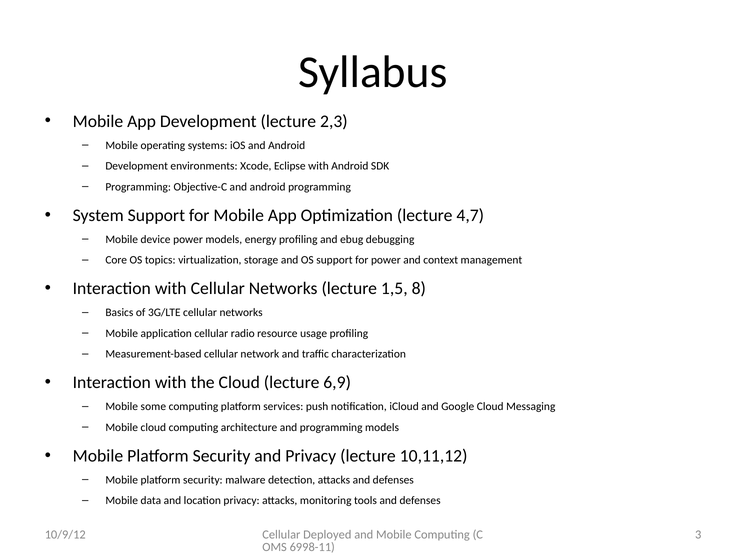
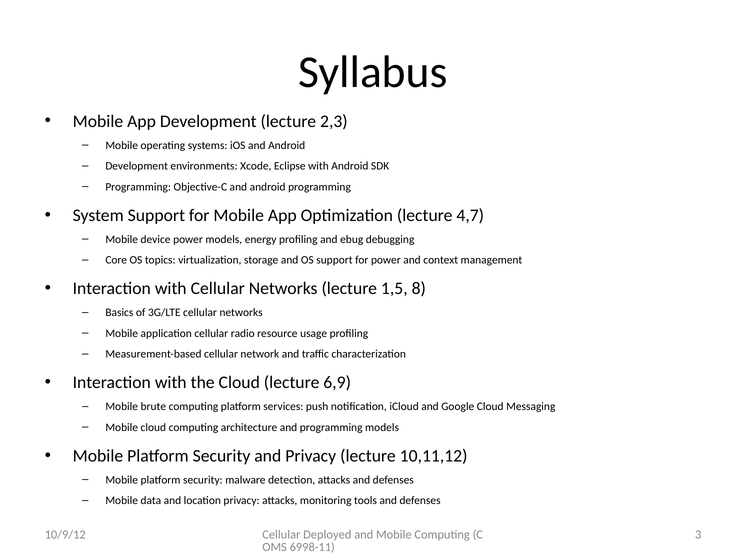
some: some -> brute (153, 406)
